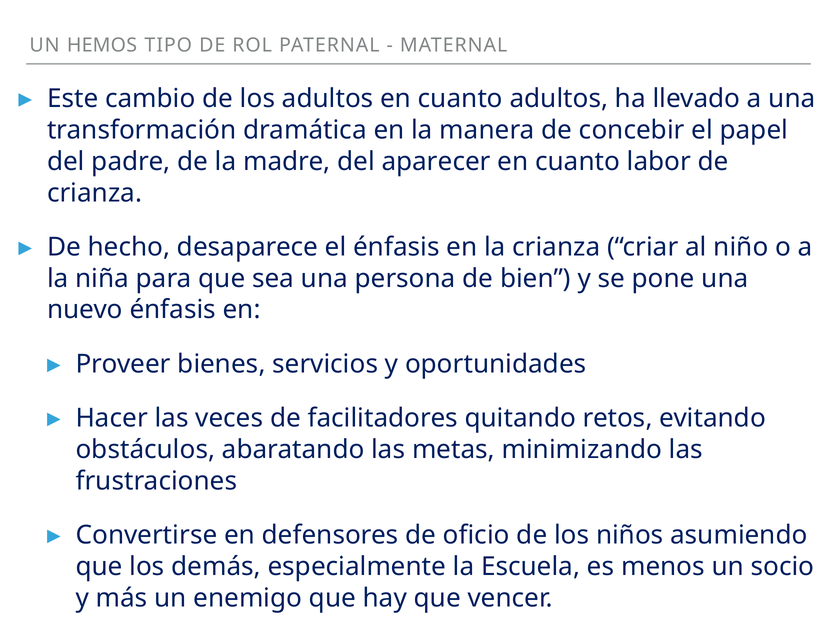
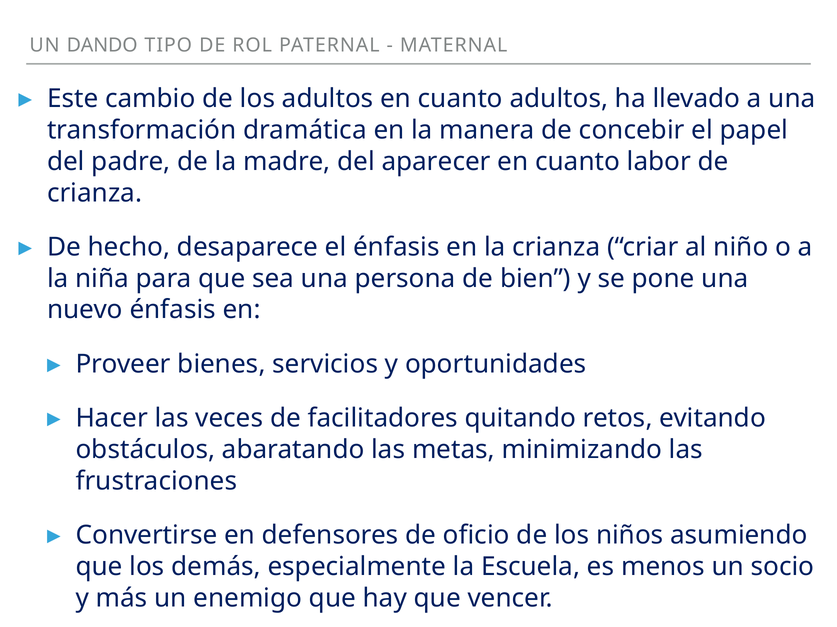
HEMOS: HEMOS -> DANDO (102, 45)
